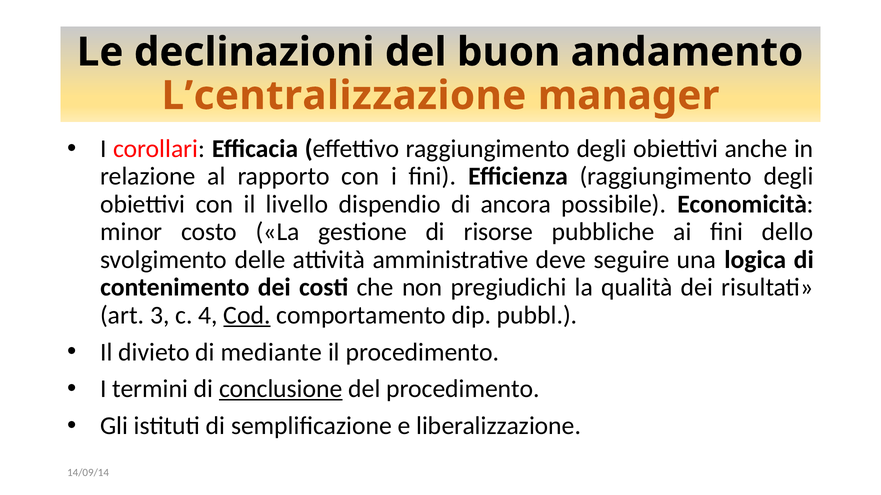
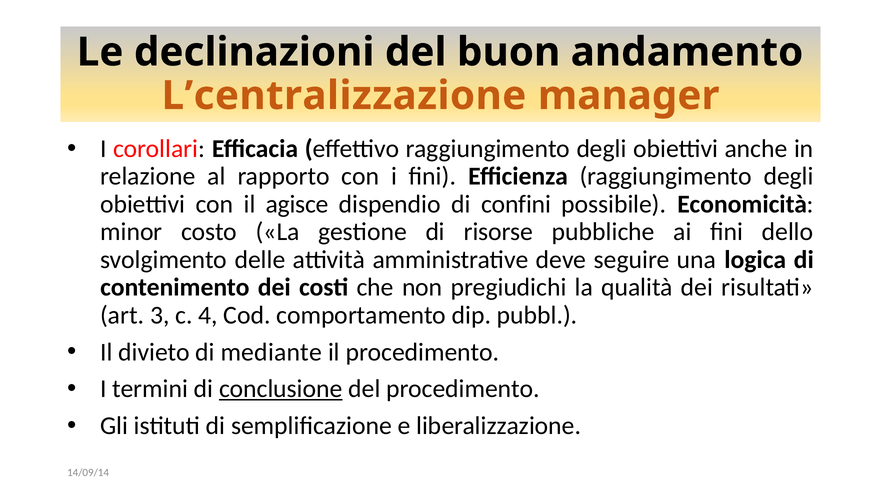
livello: livello -> agisce (297, 204)
ancora: ancora -> confini (516, 204)
Cod underline: present -> none (247, 315)
